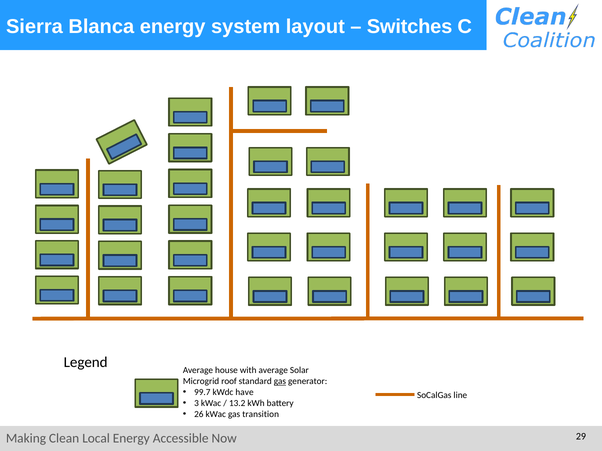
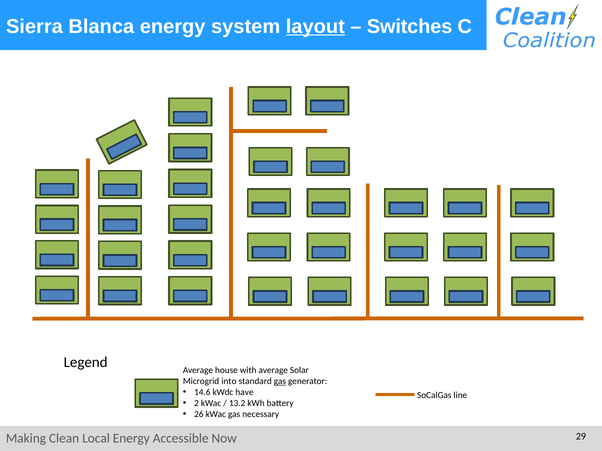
layout underline: none -> present (315, 26)
roof: roof -> into (229, 382)
99.7: 99.7 -> 14.6 (202, 393)
3: 3 -> 2 (197, 404)
transition: transition -> necessary (261, 415)
